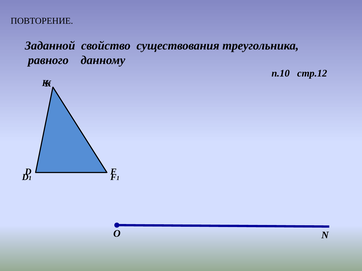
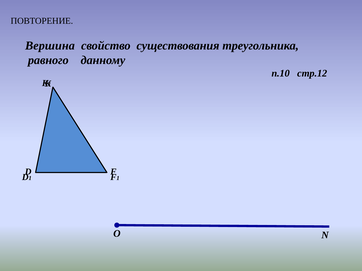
Заданной: Заданной -> Вершина (50, 46)
